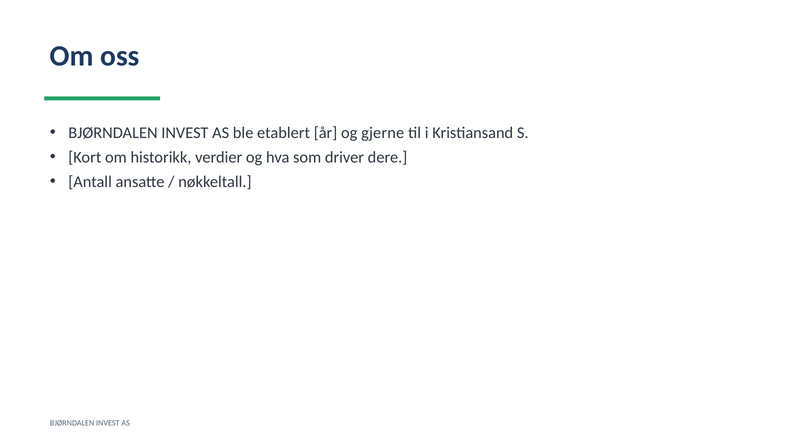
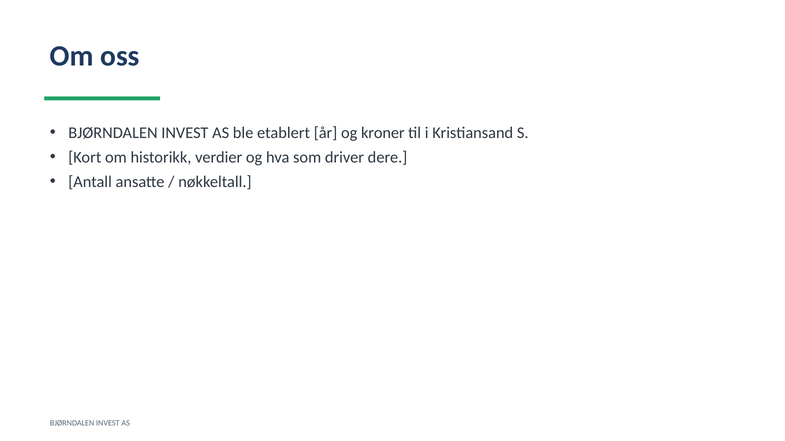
gjerne: gjerne -> kroner (383, 133)
